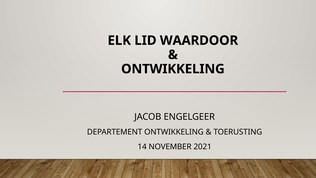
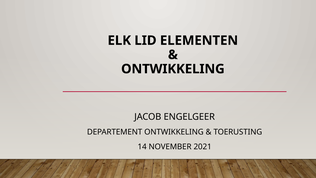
WAARDOOR: WAARDOOR -> ELEMENTEN (199, 40)
